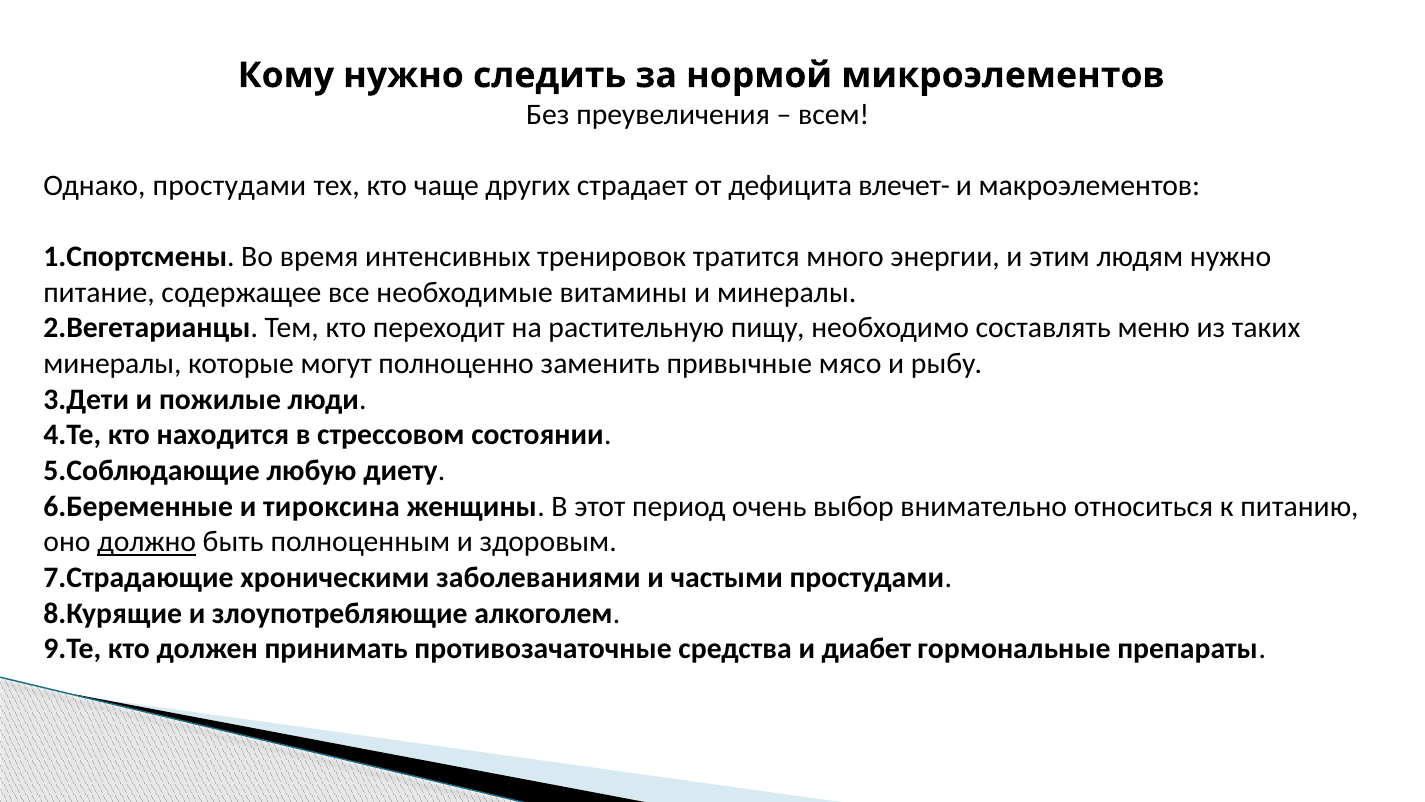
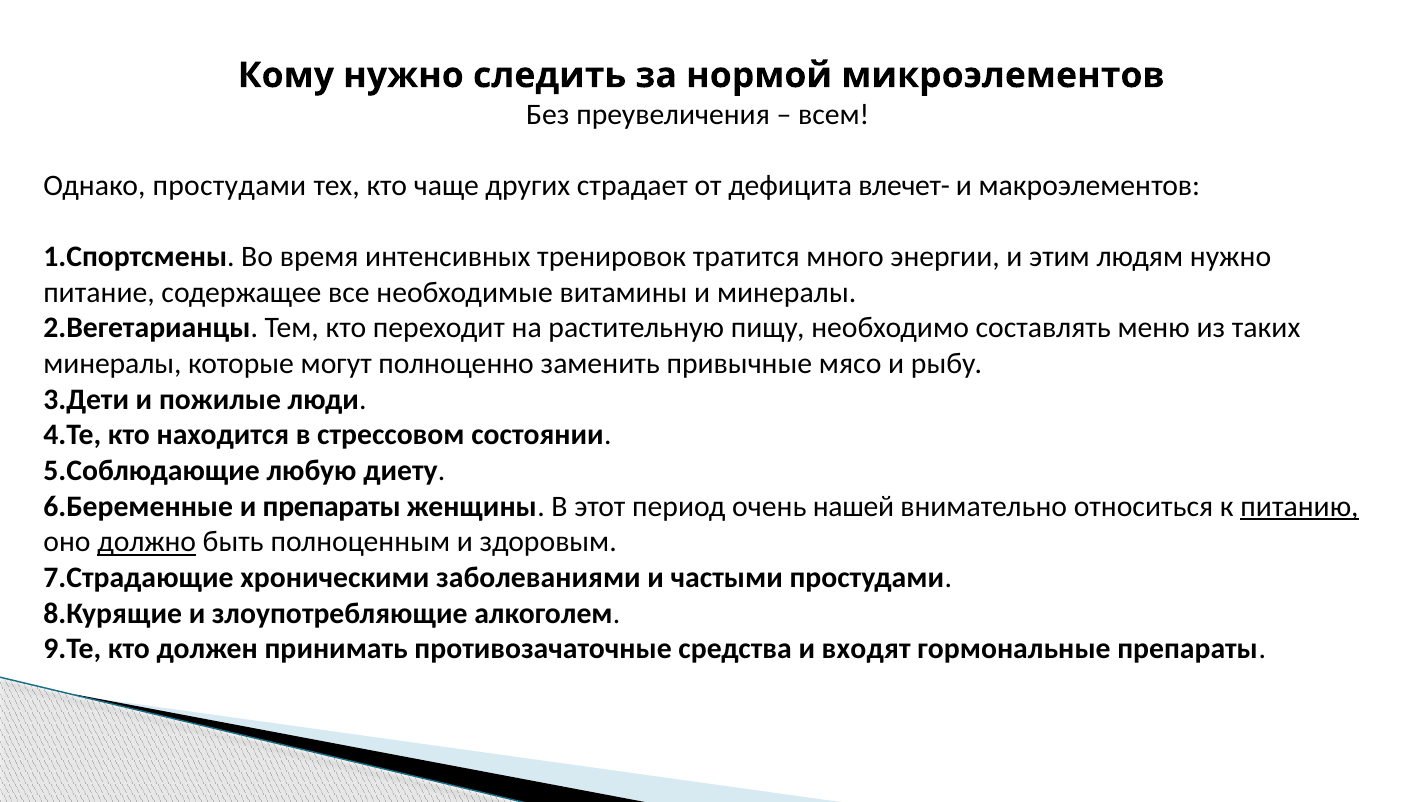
и тироксина: тироксина -> препараты (332, 506)
выбор: выбор -> нашей (854, 506)
питанию underline: none -> present (1300, 506)
диабет: диабет -> входят (866, 649)
